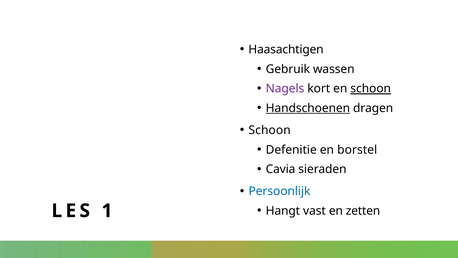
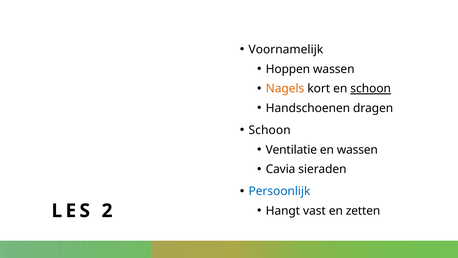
Haasachtigen: Haasachtigen -> Voornamelijk (286, 49)
Gebruik: Gebruik -> Hoppen (288, 69)
Nagels colour: purple -> orange (285, 89)
Handschoenen underline: present -> none (308, 108)
Defenitie: Defenitie -> Ventilatie (291, 150)
en borstel: borstel -> wassen (357, 150)
1: 1 -> 2 (107, 210)
